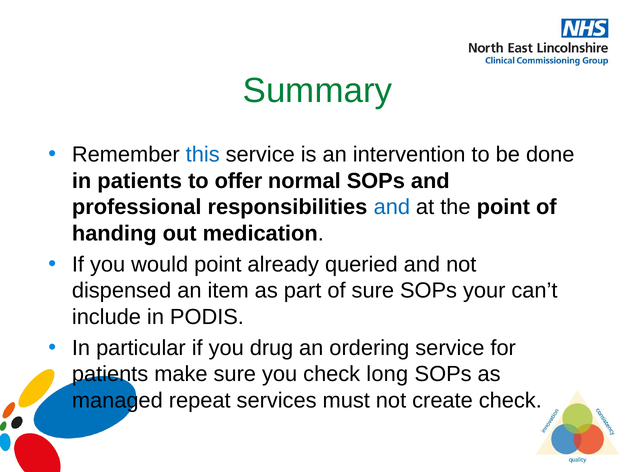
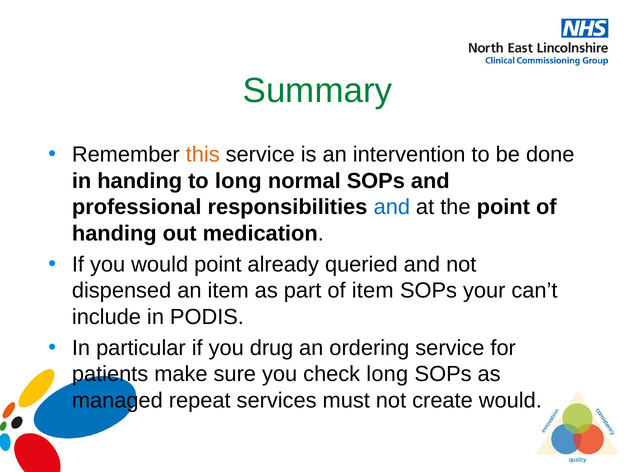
this colour: blue -> orange (203, 155)
in patients: patients -> handing (140, 181)
to offer: offer -> long (238, 181)
of sure: sure -> item (373, 291)
create check: check -> would (510, 400)
